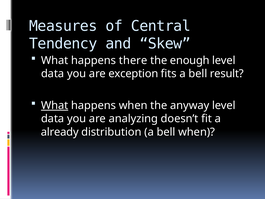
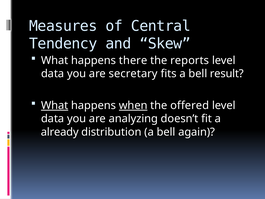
enough: enough -> reports (190, 60)
exception: exception -> secretary (133, 74)
when underline: none -> present (133, 105)
anyway: anyway -> offered (190, 105)
bell when: when -> again (197, 132)
